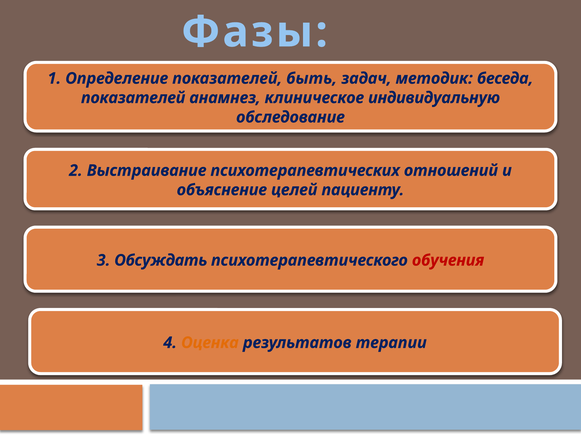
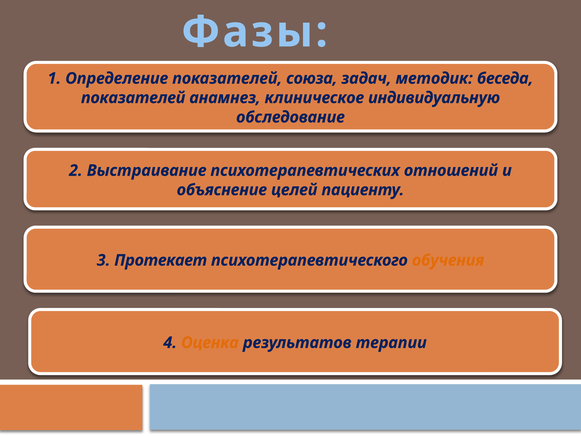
быть: быть -> союза (312, 78)
Обсуждать: Обсуждать -> Протекает (161, 260)
обучения colour: red -> orange (448, 260)
